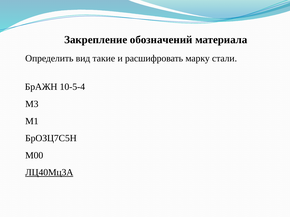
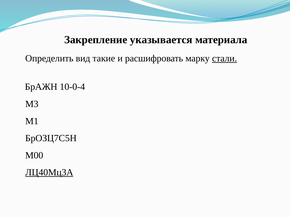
обозначений: обозначений -> указывается (161, 40)
стали underline: none -> present (224, 58)
10-5-4: 10-5-4 -> 10-0-4 (72, 87)
